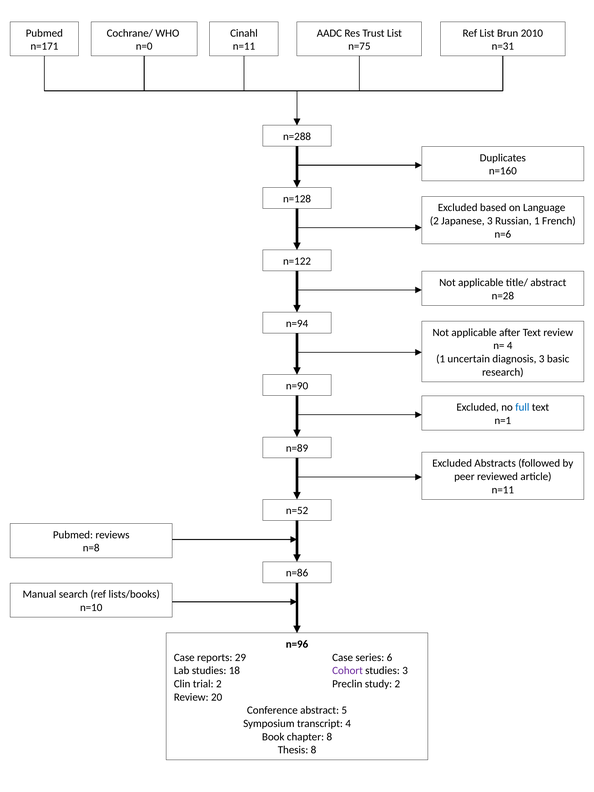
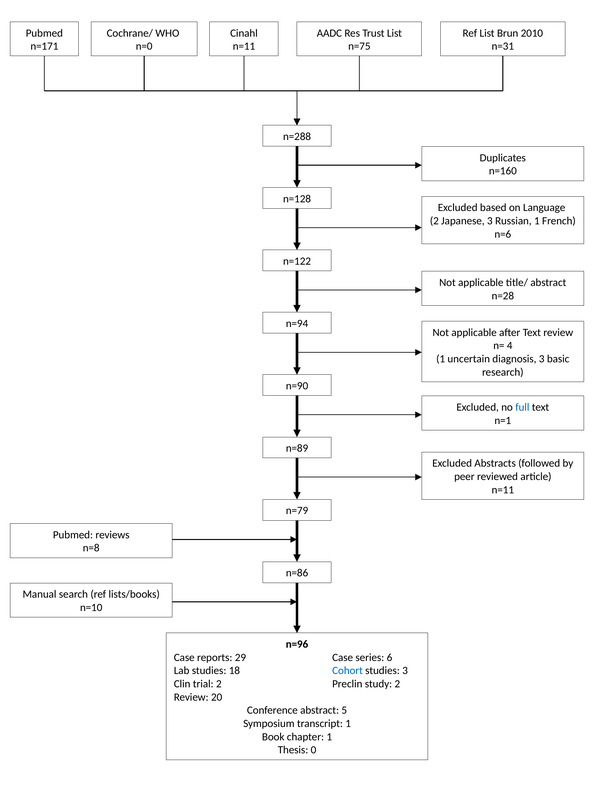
n=52: n=52 -> n=79 (297, 511)
Cohort colour: purple -> blue (348, 671)
transcript 4: 4 -> 1 (348, 724)
chapter 8: 8 -> 1 (329, 737)
Thesis 8: 8 -> 0 (314, 750)
